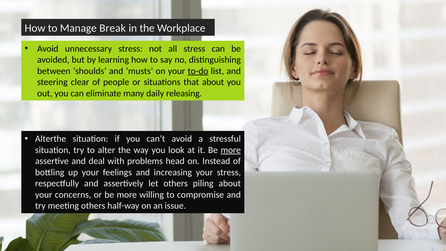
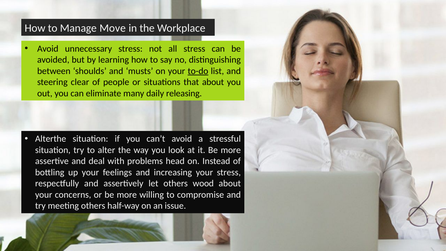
Break: Break -> Move (113, 28)
more underline: present -> none (231, 150)
piling: piling -> wood (203, 183)
